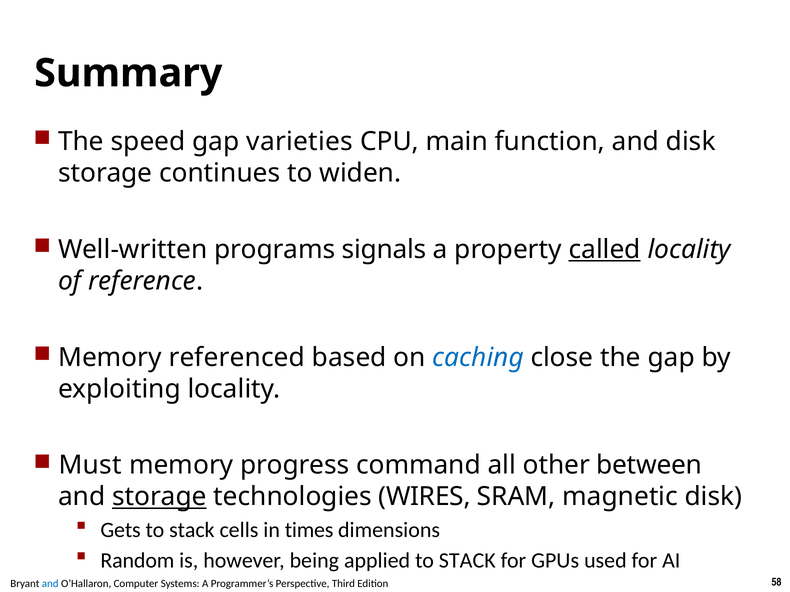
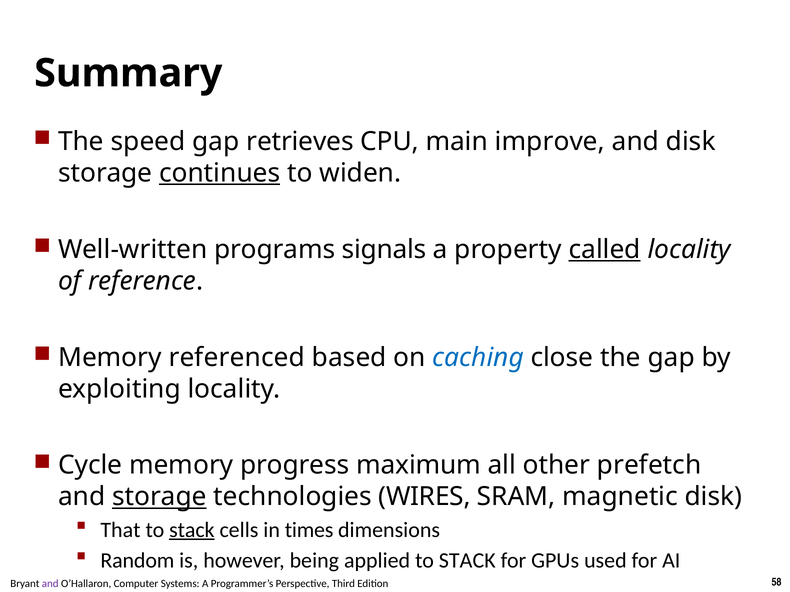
varieties: varieties -> retrieves (300, 142)
function: function -> improve (550, 142)
continues underline: none -> present (220, 173)
Must: Must -> Cycle (90, 466)
command: command -> maximum (419, 466)
between: between -> prefetch (649, 466)
Gets: Gets -> That (120, 530)
stack underline: none -> present (192, 530)
and colour: blue -> purple (50, 584)
